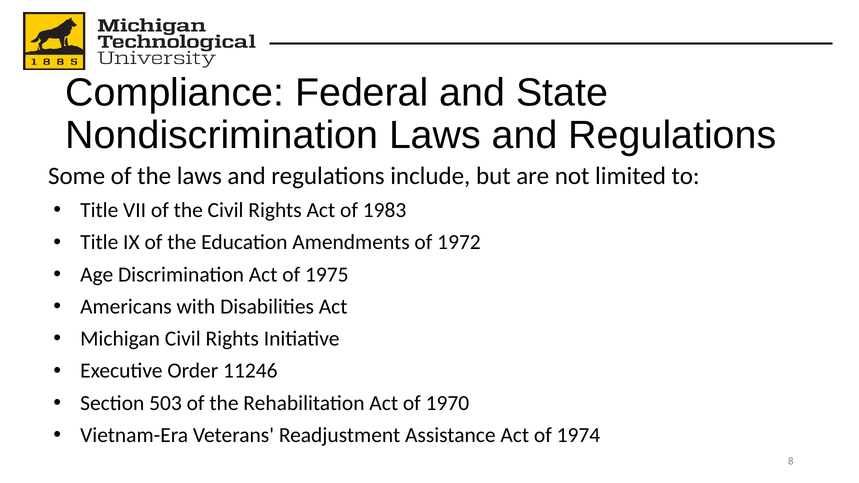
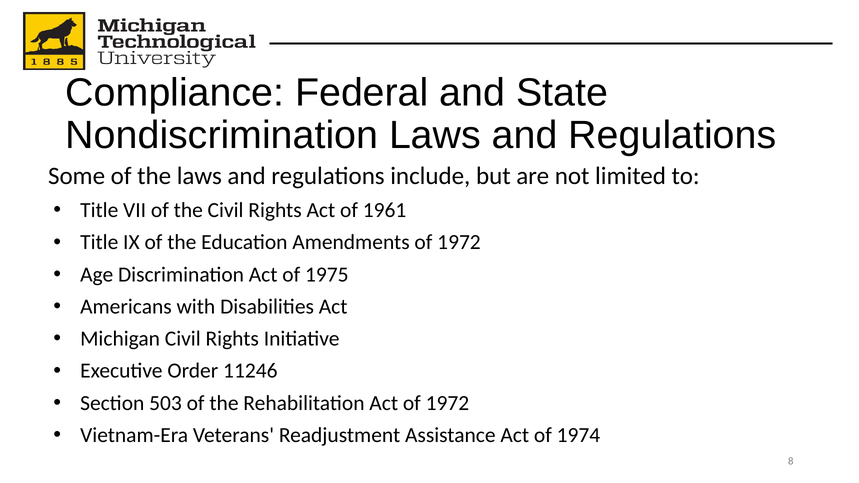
1983: 1983 -> 1961 (385, 210)
Act of 1970: 1970 -> 1972 (447, 403)
